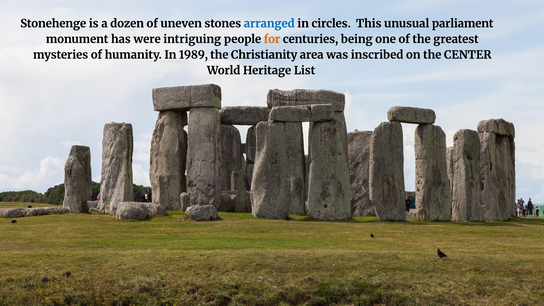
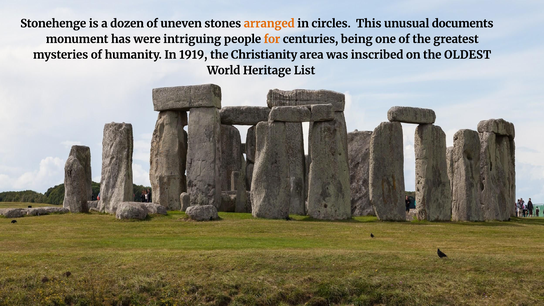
arranged colour: blue -> orange (269, 24)
parliament: parliament -> documents (463, 24)
1989: 1989 -> 1919 (193, 55)
CENTER: CENTER -> OLDEST (468, 55)
